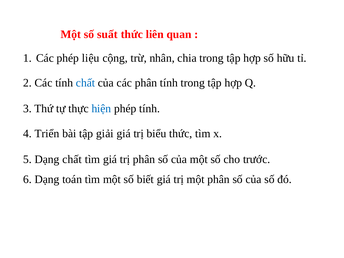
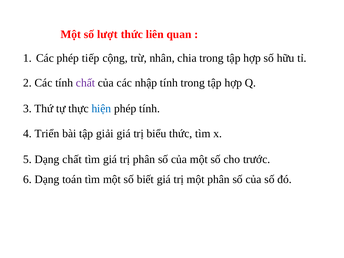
suất: suất -> lượt (107, 34)
liệu: liệu -> tiếp (91, 58)
chất colour: blue -> purple (86, 83)
các phân: phân -> nhập (146, 83)
